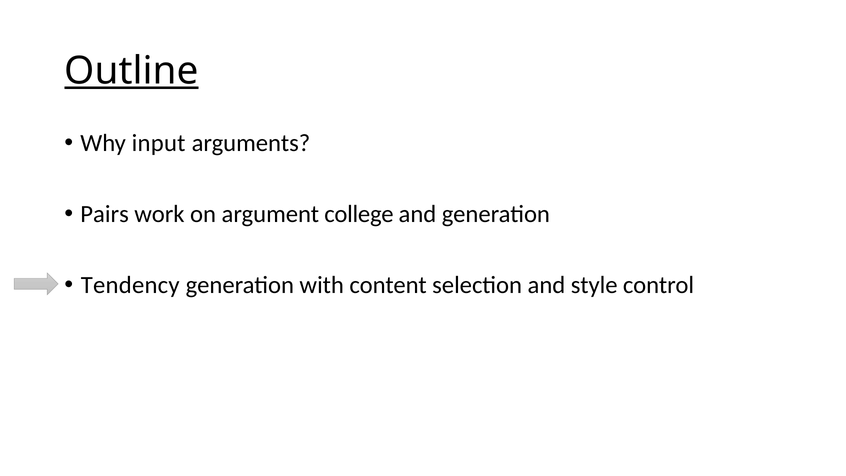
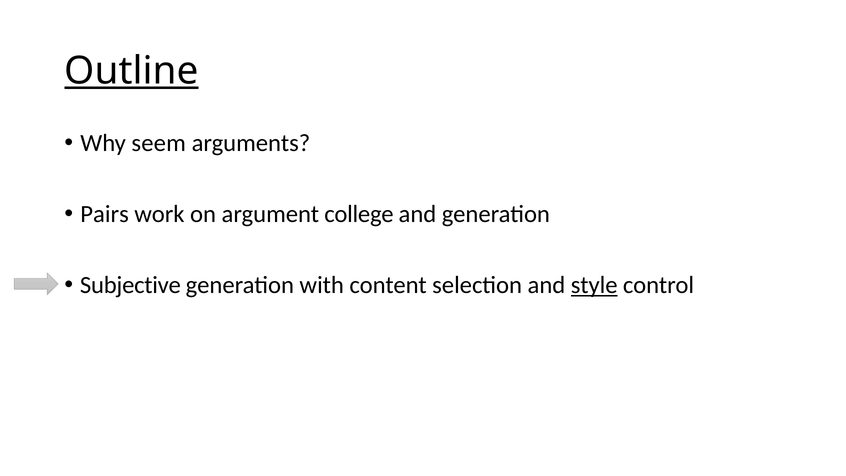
input: input -> seem (159, 143)
Tendency: Tendency -> Subjective (130, 285)
style underline: none -> present (594, 285)
